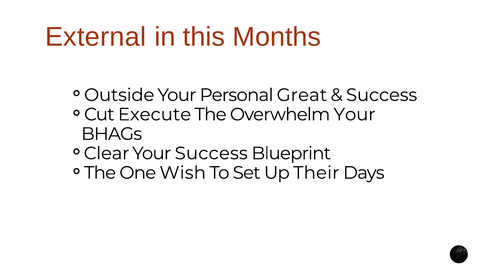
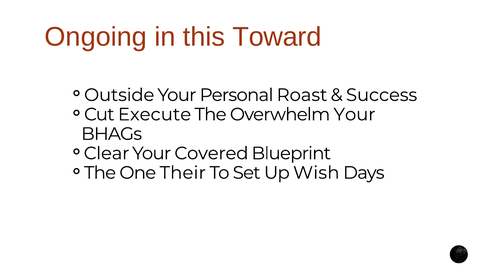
External: External -> Ongoing (96, 37)
Months: Months -> Toward (277, 37)
Great: Great -> Roast (302, 95)
Your Success: Success -> Covered (211, 154)
Wish: Wish -> Their (183, 173)
Their: Their -> Wish (316, 173)
